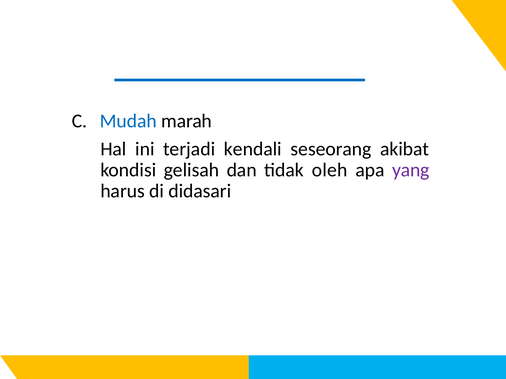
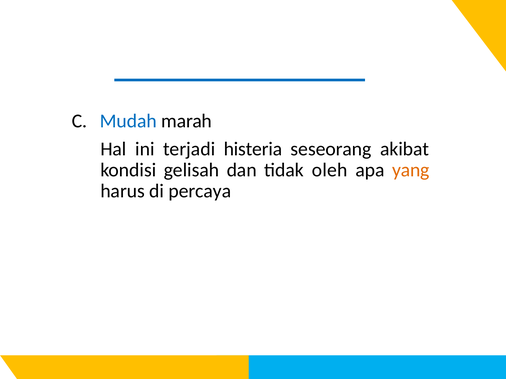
kendali: kendali -> histeria (253, 149)
yang colour: purple -> orange (411, 170)
didasari: didasari -> percaya (200, 191)
